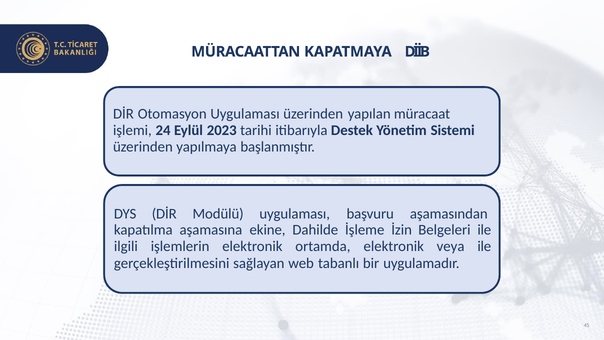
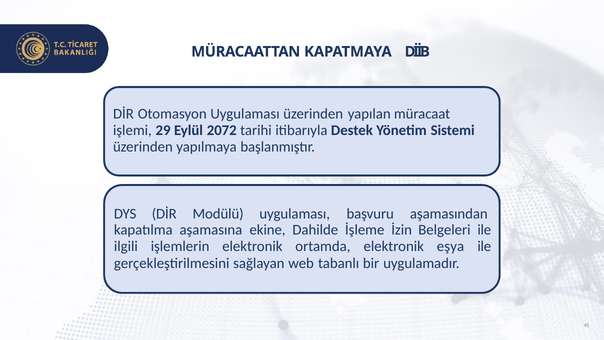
24: 24 -> 29 (163, 130)
2023: 2023 -> 2072 (222, 130)
veya: veya -> eşya (451, 246)
